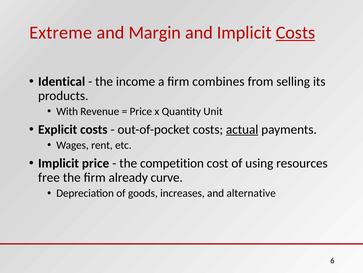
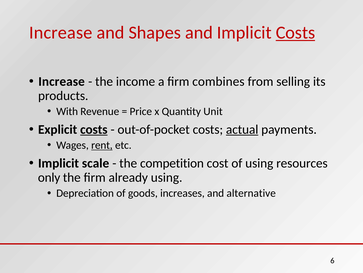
Extreme: Extreme -> Increase (61, 33)
Margin: Margin -> Shapes (155, 33)
Identical: Identical -> Increase (62, 81)
costs underline: none -> present (94, 129)
rent underline: none -> present (102, 145)
Implicit price: price -> scale (96, 163)
free: free -> only (49, 177)
already curve: curve -> using (167, 177)
